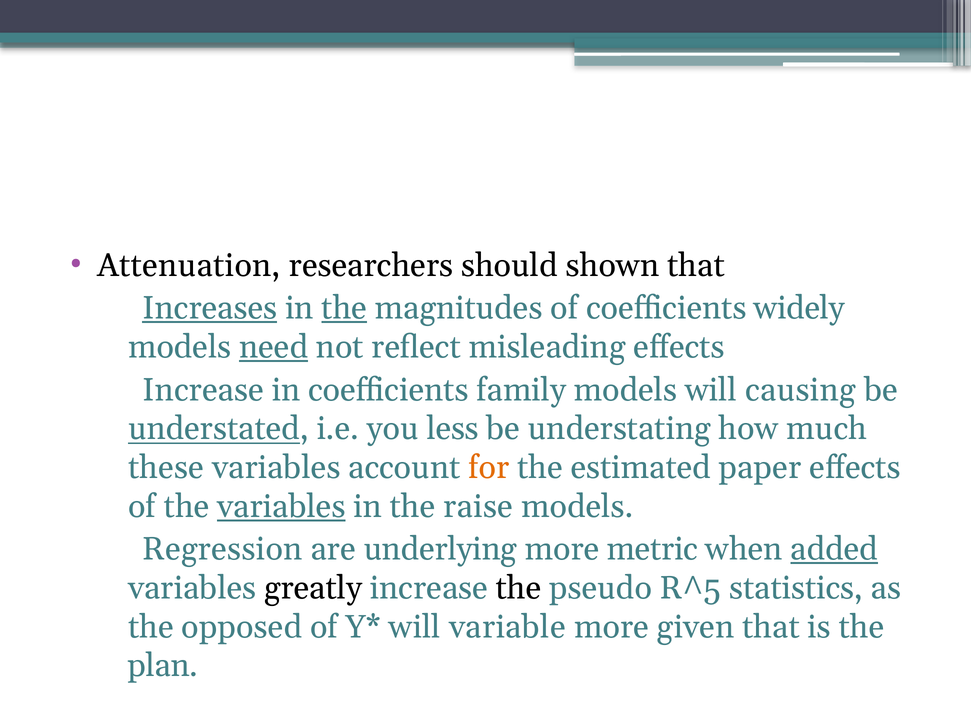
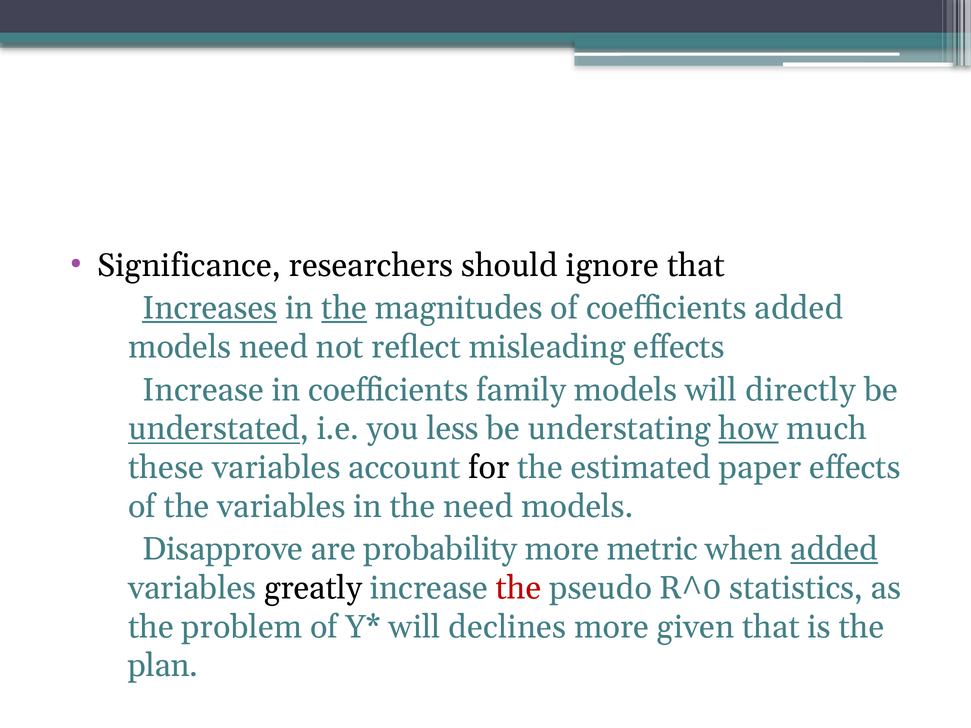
Attenuation: Attenuation -> Significance (189, 265)
shown: shown -> ignore (612, 265)
coefficients widely: widely -> added (799, 308)
need underline: present -> none (274, 347)
causing: causing -> directly (800, 390)
how underline: none -> present (749, 429)
for colour: orange -> black (489, 468)
variables underline: present -> none (281, 507)
the raise: raise -> need (478, 507)
Regression: Regression -> Disapprove (223, 549)
underlying: underlying -> probability (440, 549)
the colour: black -> red (519, 588)
R^5: R^5 -> R^0 (691, 588)
opposed: opposed -> problem (242, 627)
variable: variable -> declines (507, 627)
